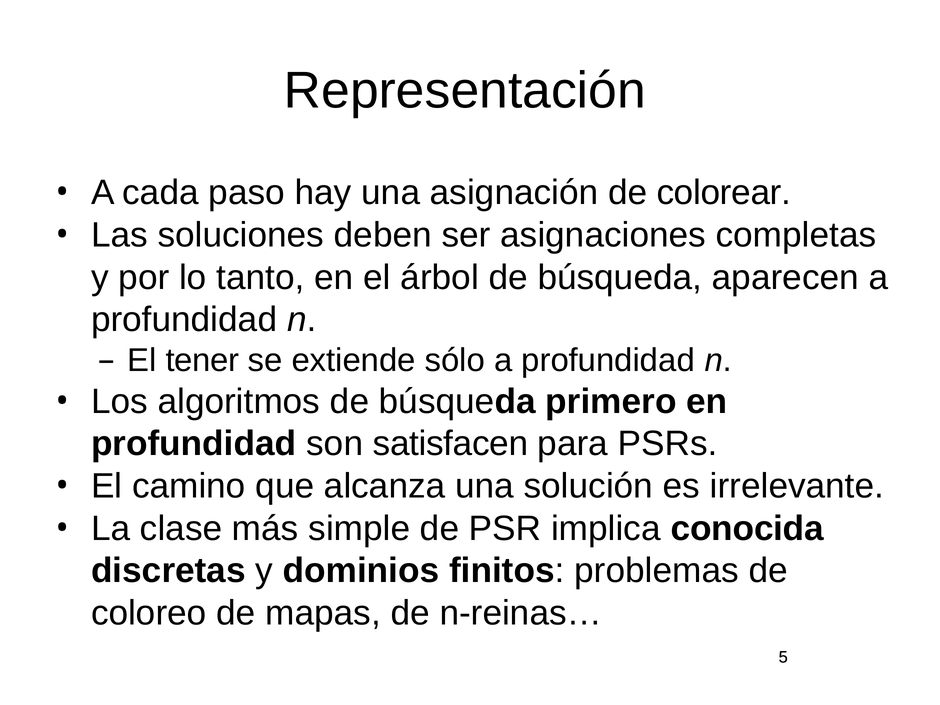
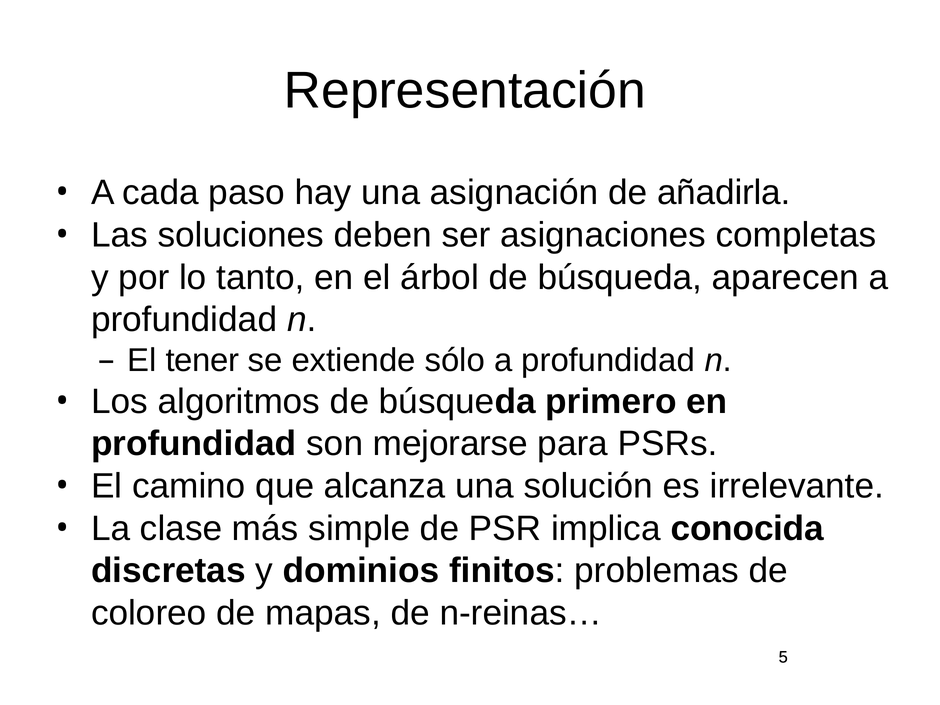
colorear: colorear -> añadirla (724, 193)
satisfacen: satisfacen -> mejorarse (450, 444)
